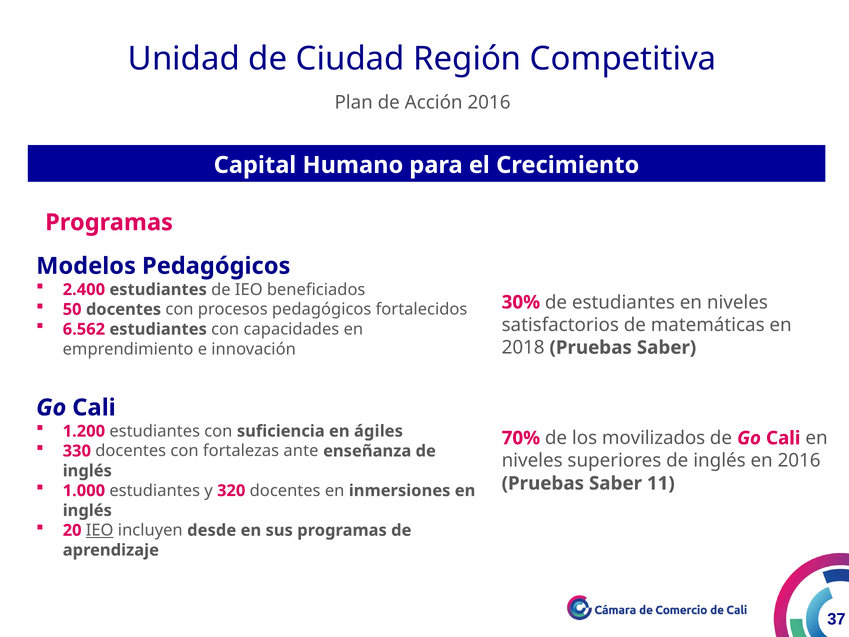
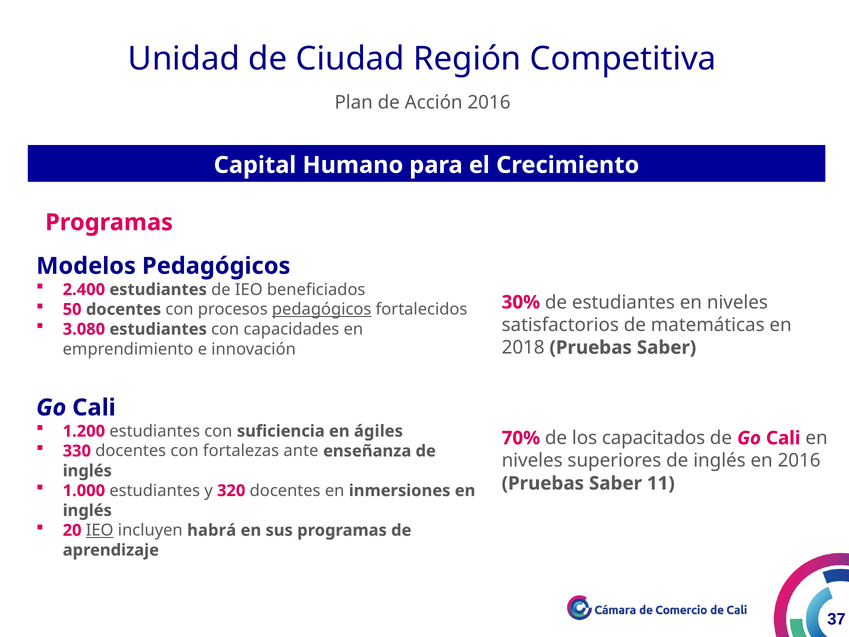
pedagógicos underline: none -> present (322, 309)
6.562: 6.562 -> 3.080 (84, 329)
movilizados: movilizados -> capacitados (654, 438)
desde: desde -> habrá (212, 530)
